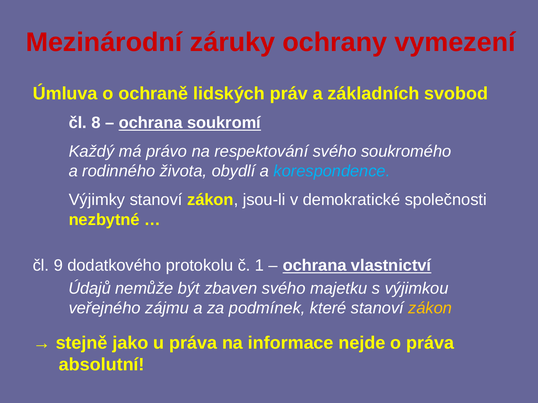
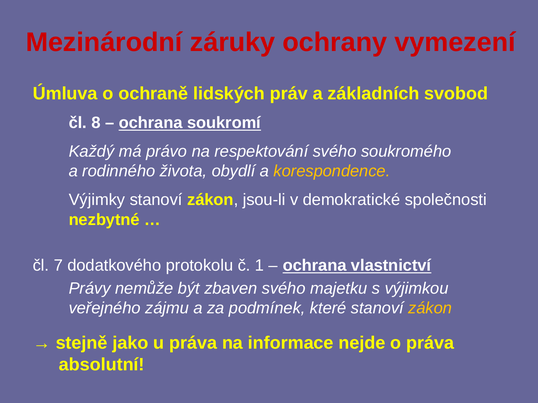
korespondence colour: light blue -> yellow (332, 171)
9: 9 -> 7 (58, 266)
Údajů: Údajů -> Právy (90, 289)
